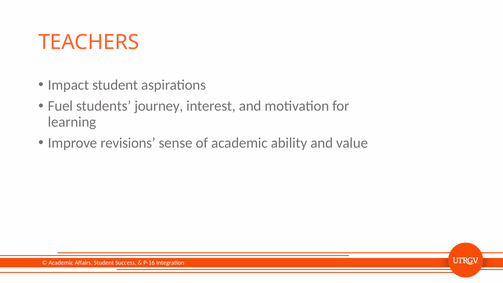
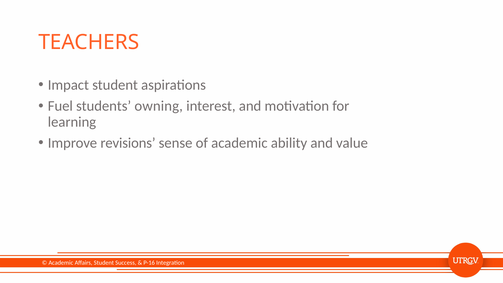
journey: journey -> owning (159, 106)
